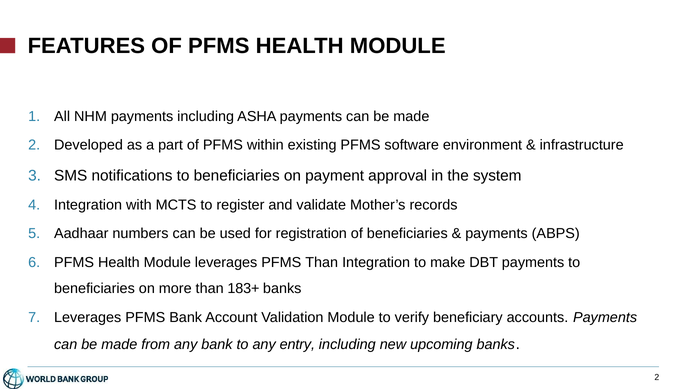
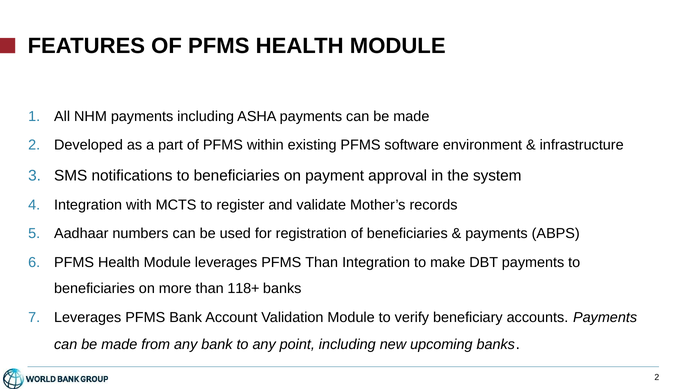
183+: 183+ -> 118+ (243, 288)
entry: entry -> point (297, 345)
